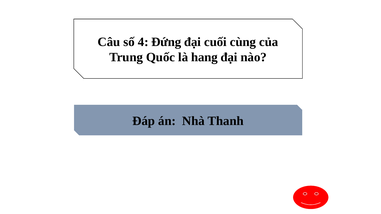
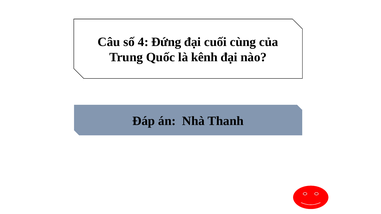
hang: hang -> kênh (204, 57)
